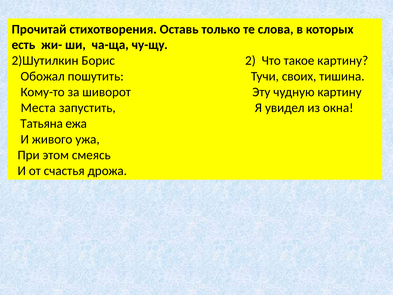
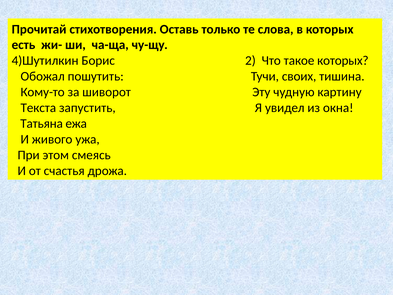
2)Шутилкин: 2)Шутилкин -> 4)Шутилкин (45, 61)
такое картину: картину -> которых (343, 61)
Места: Места -> Текста (38, 108)
